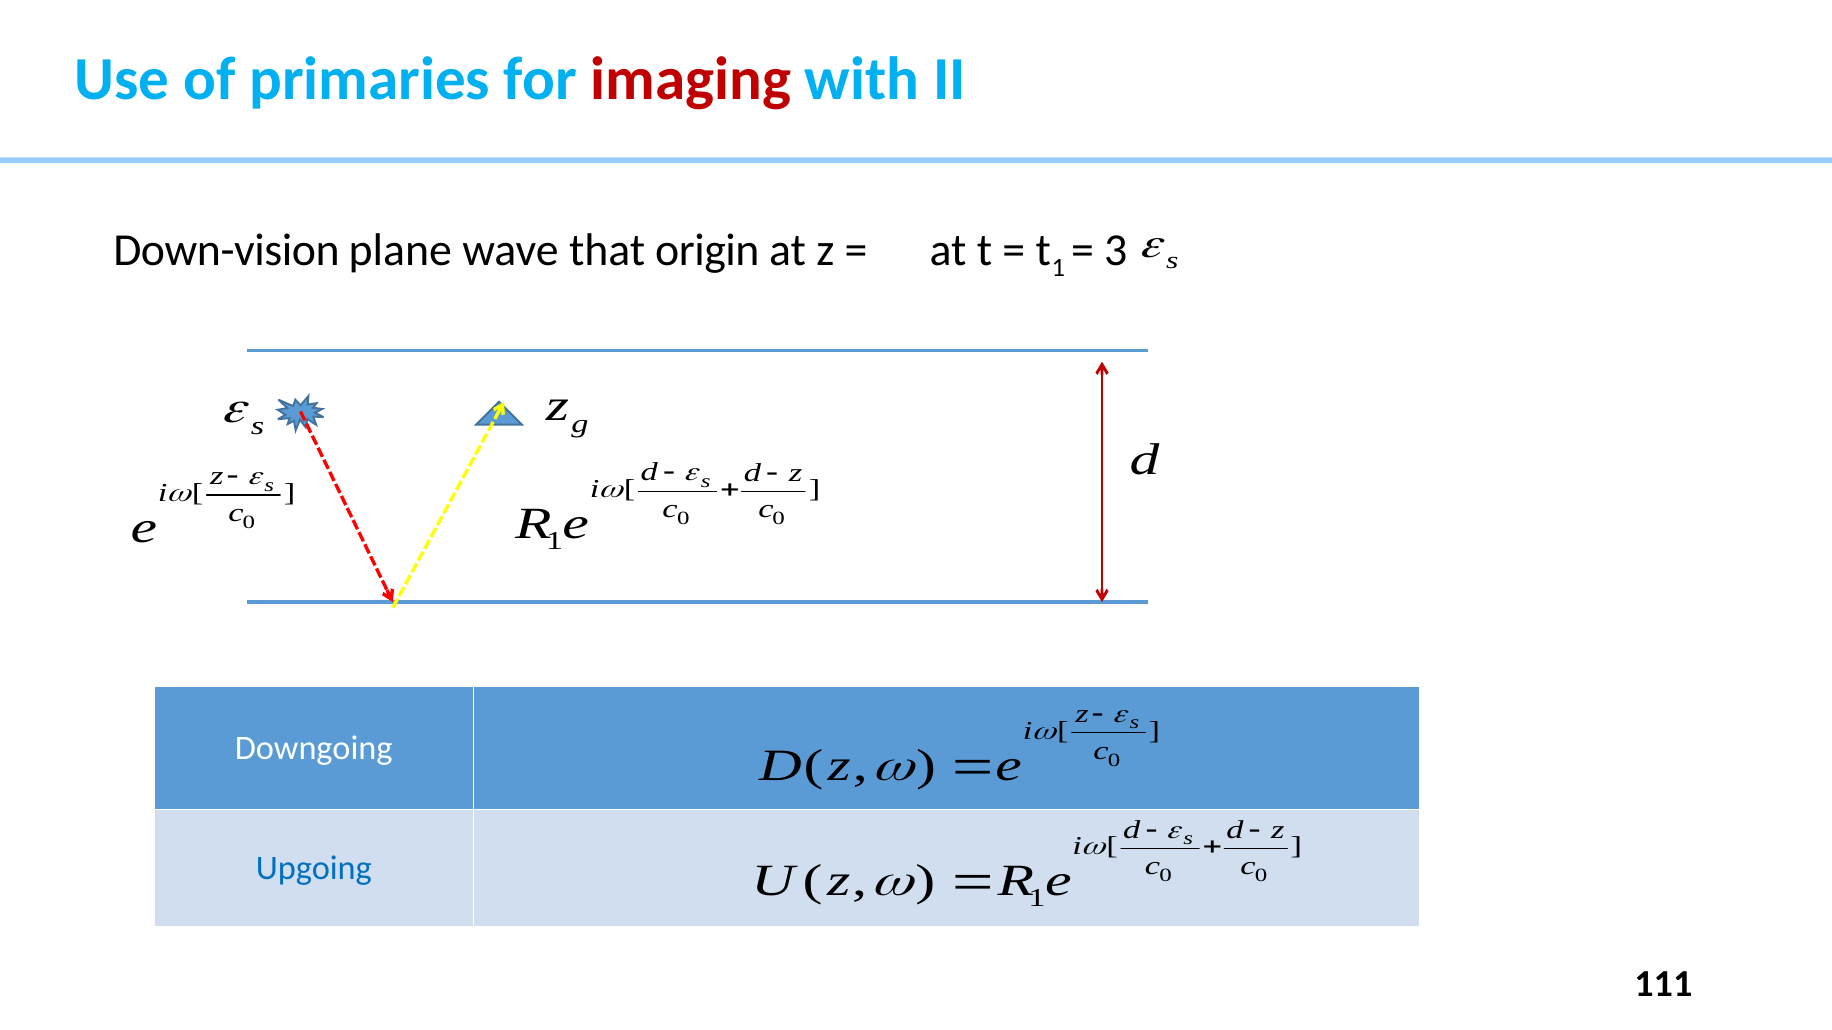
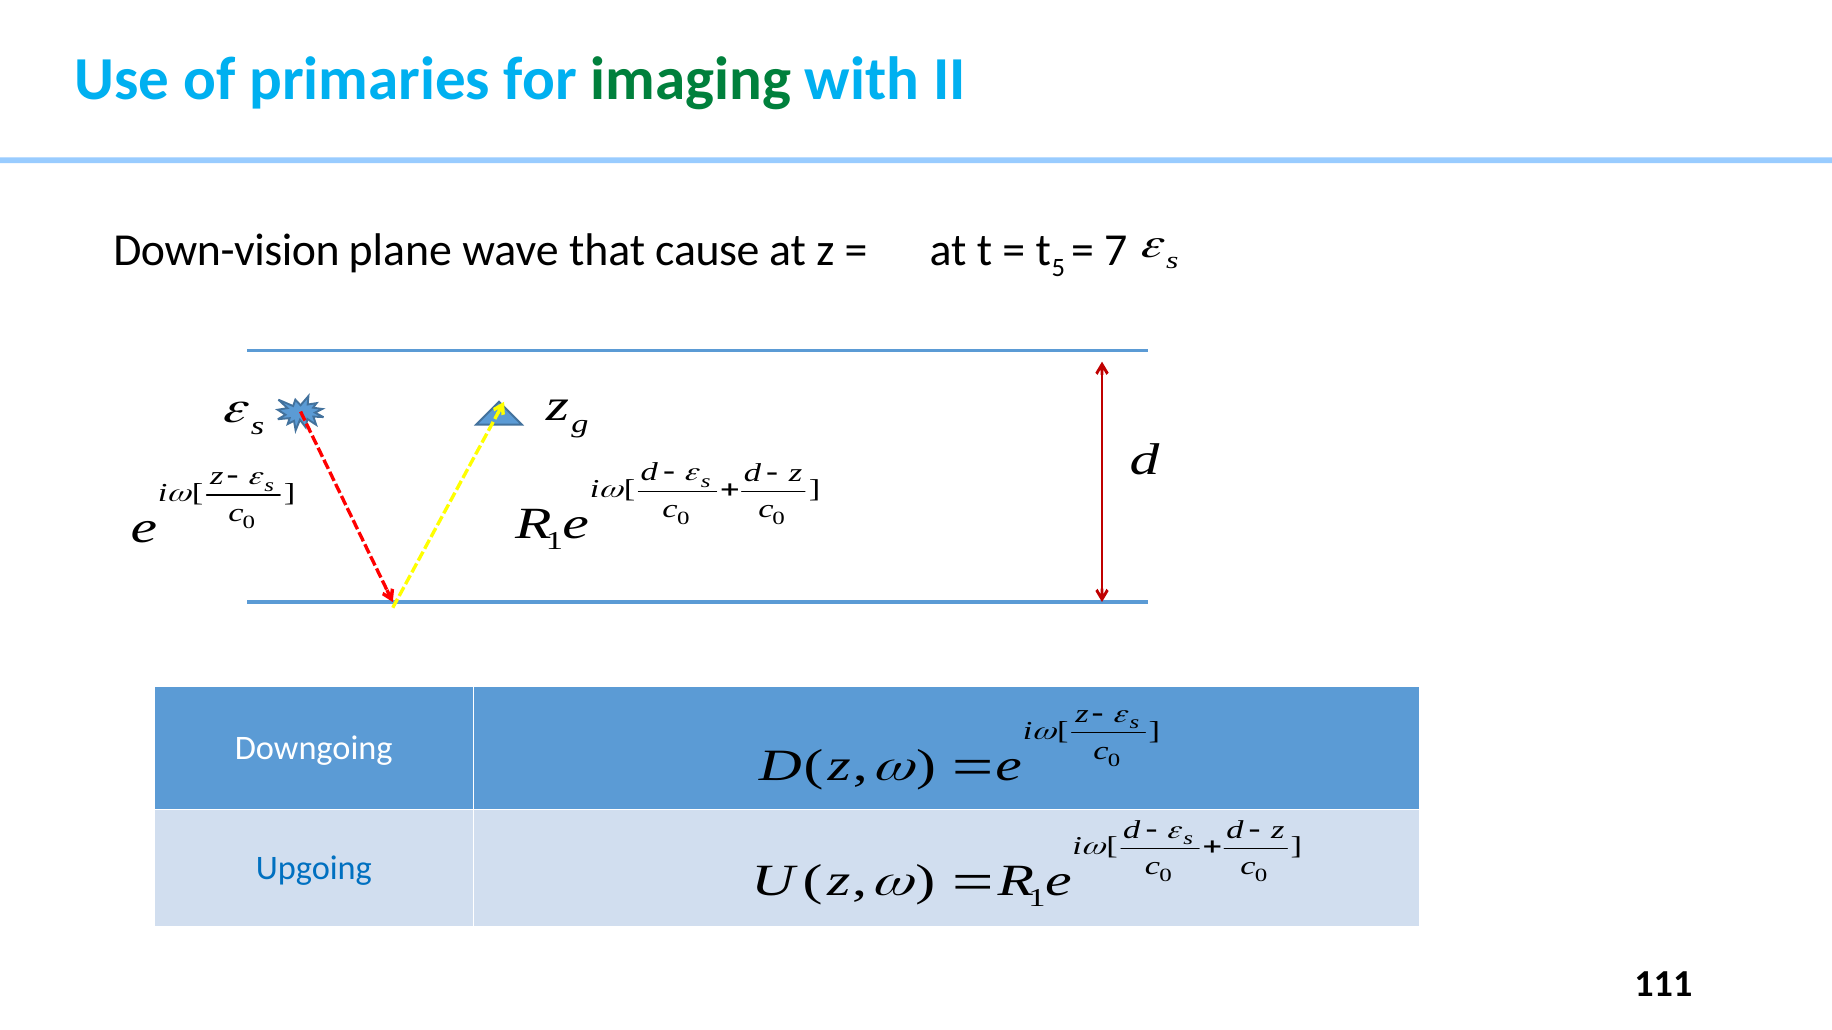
imaging colour: red -> green (691, 79)
origin: origin -> cause (707, 250)
t 1: 1 -> 5 (1058, 268)
3: 3 -> 7 (1116, 250)
